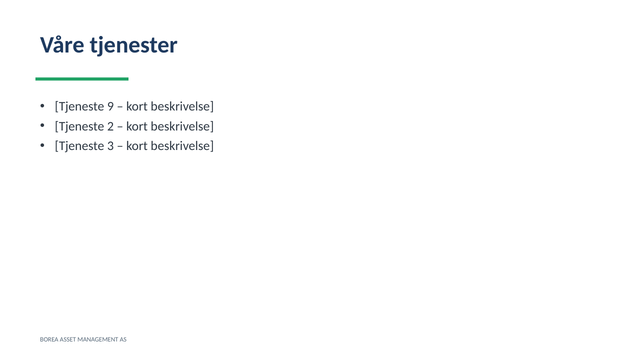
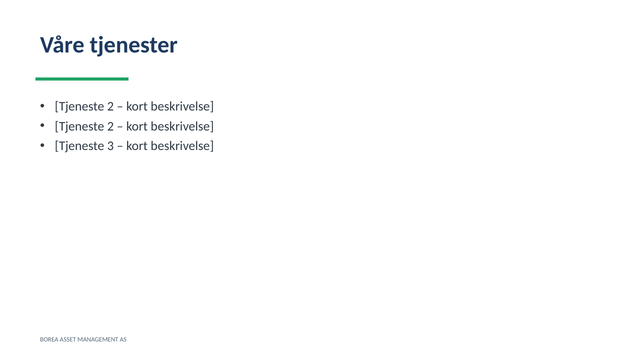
9: 9 -> 2 (110, 107)
